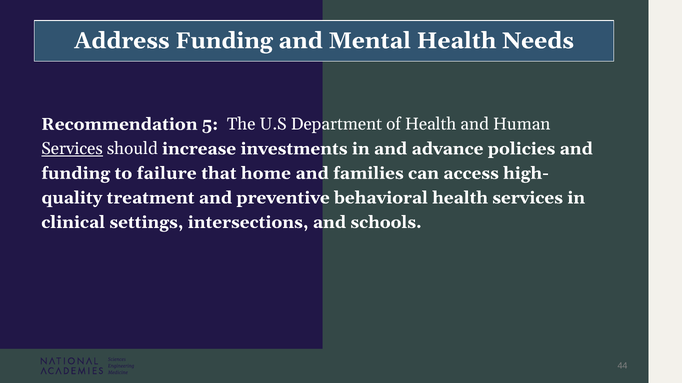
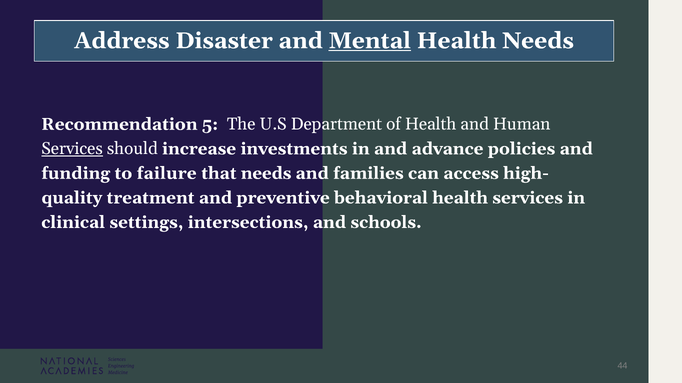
Address Funding: Funding -> Disaster (224, 41)
Mental underline: none -> present (370, 41)
that home: home -> needs (266, 174)
